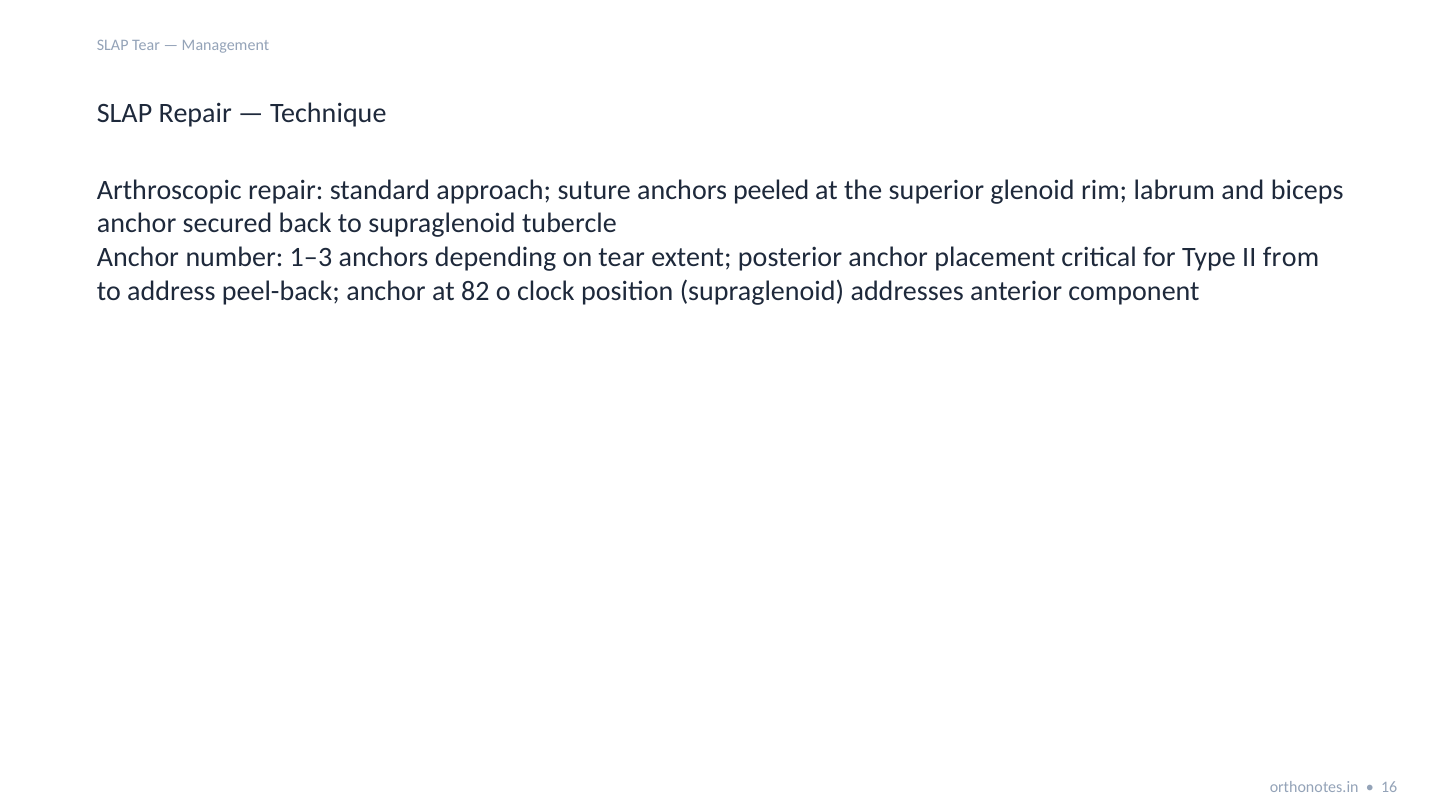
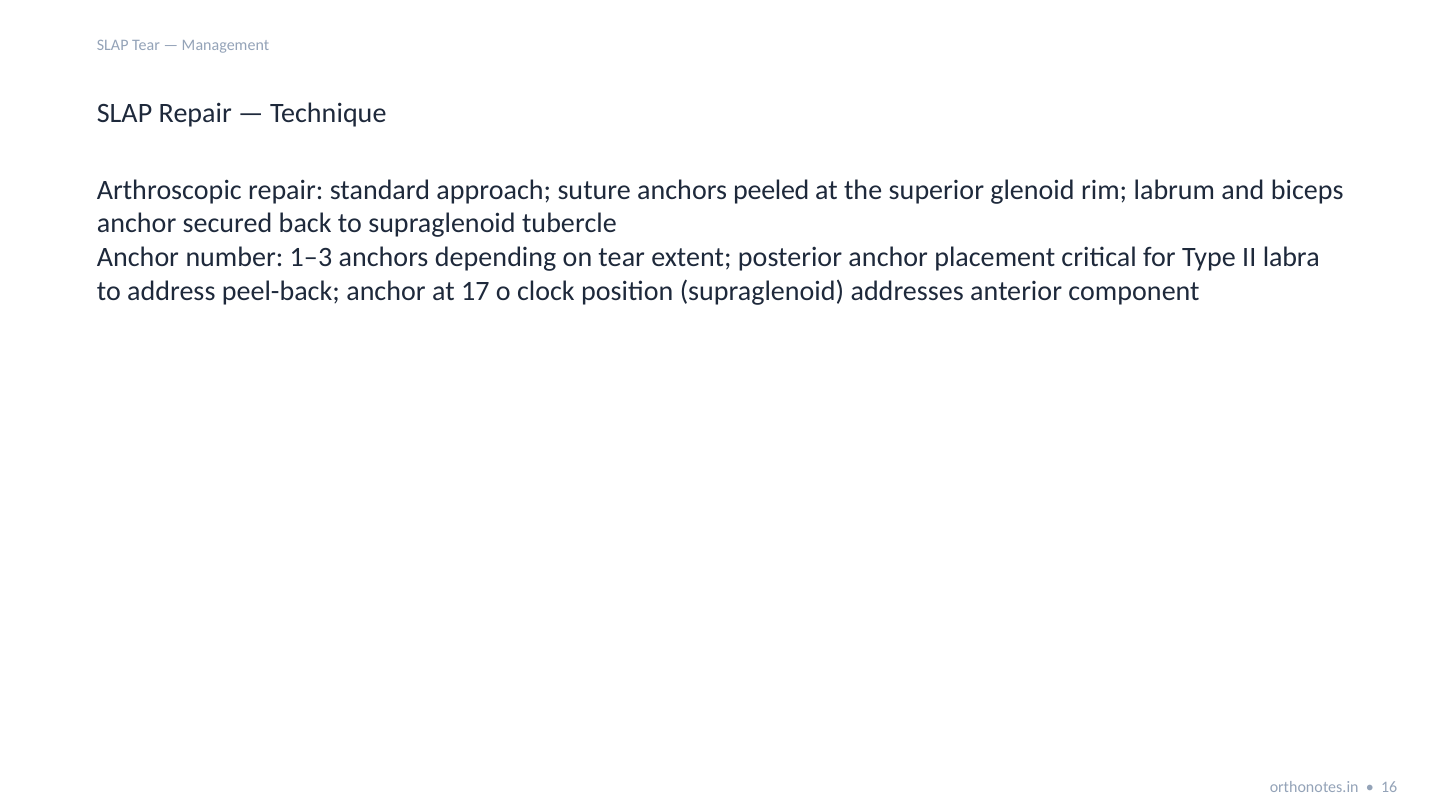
from: from -> labra (1291, 257)
82: 82 -> 17 (475, 291)
